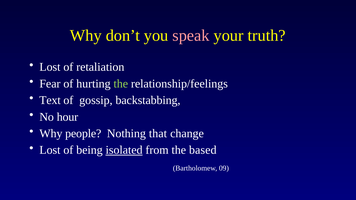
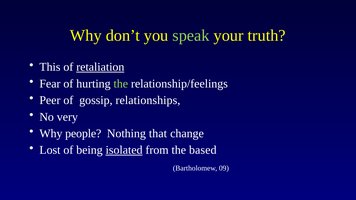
speak colour: pink -> light green (191, 36)
Lost: Lost -> This (50, 67)
retaliation underline: none -> present (100, 67)
Text: Text -> Peer (50, 100)
backstabbing: backstabbing -> relationships (148, 100)
hour: hour -> very (67, 117)
